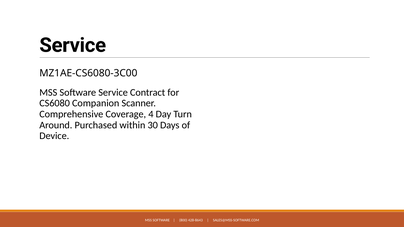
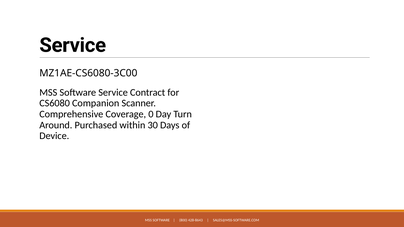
4: 4 -> 0 (151, 114)
